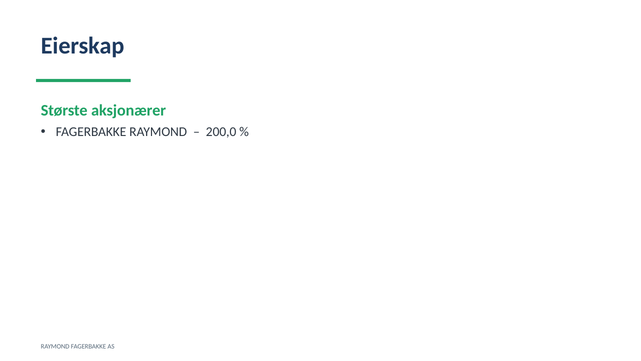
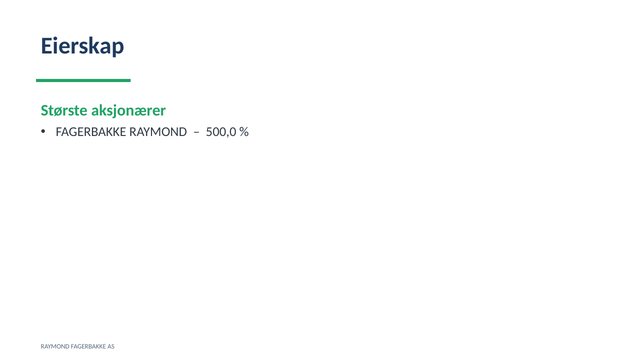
200,0: 200,0 -> 500,0 (221, 132)
